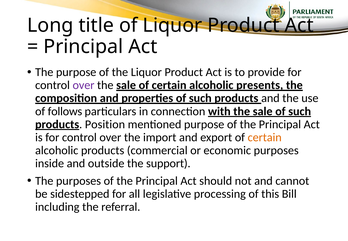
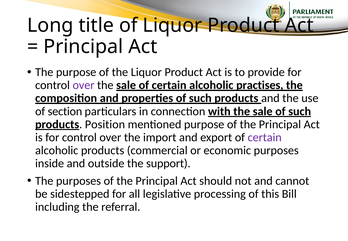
presents: presents -> practises (260, 85)
follows: follows -> section (65, 111)
certain colour: orange -> purple (265, 137)
